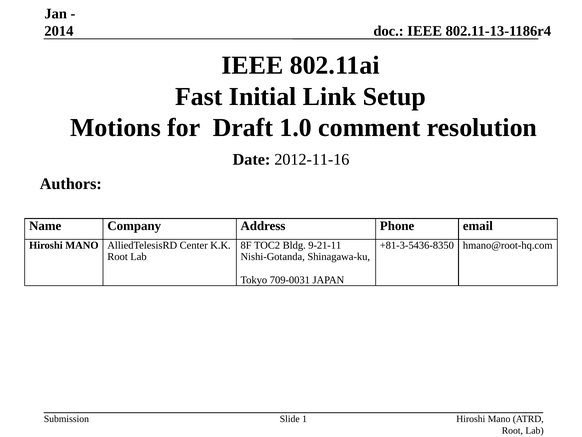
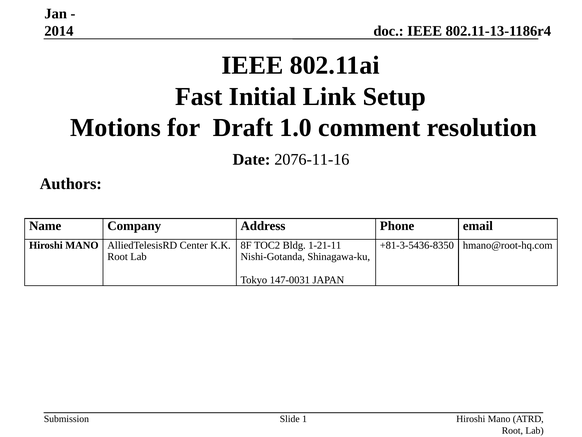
2012-11-16: 2012-11-16 -> 2076-11-16 (312, 159)
9-21-11: 9-21-11 -> 1-21-11 (325, 245)
709-0031: 709-0031 -> 147-0031 (290, 280)
